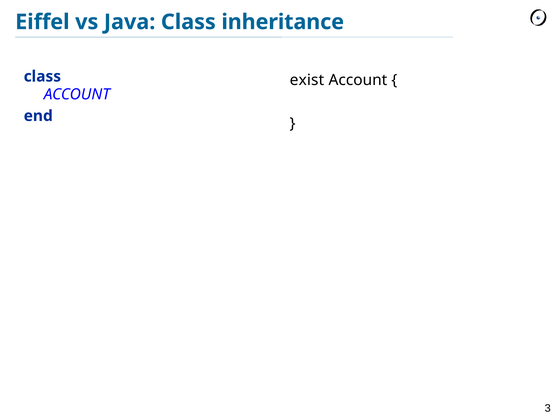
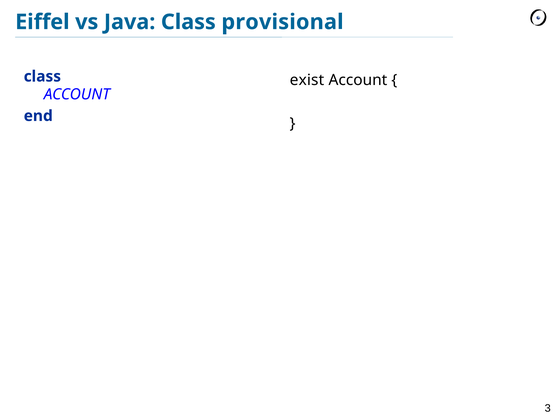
inheritance: inheritance -> provisional (283, 22)
